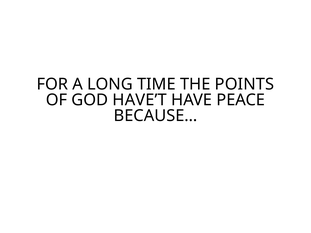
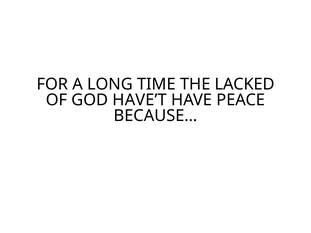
POINTS: POINTS -> LACKED (245, 84)
